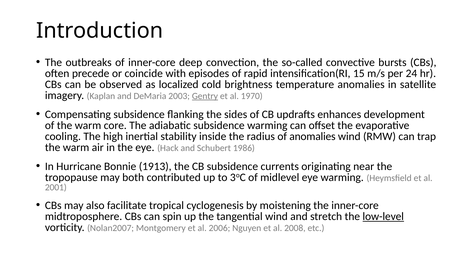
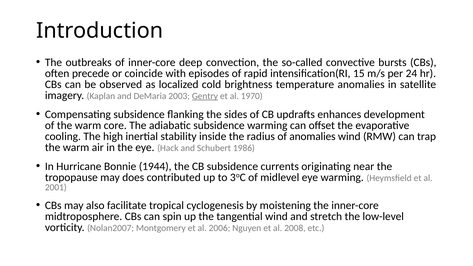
1913: 1913 -> 1944 (155, 166)
both: both -> does (133, 177)
low-level underline: present -> none (383, 216)
